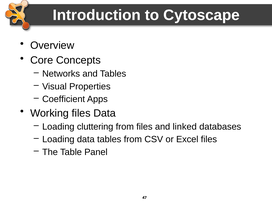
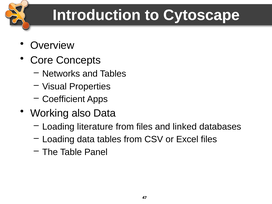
Working files: files -> also (81, 113)
cluttering: cluttering -> literature (95, 127)
